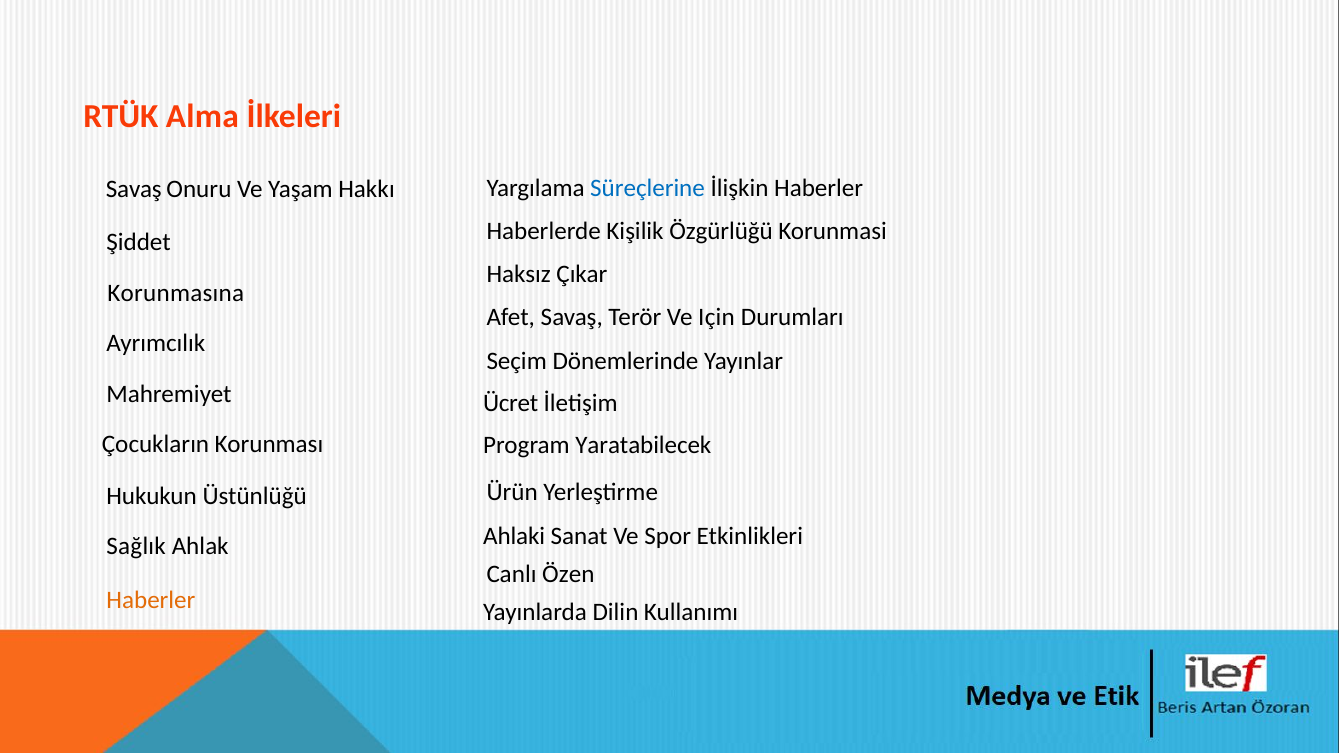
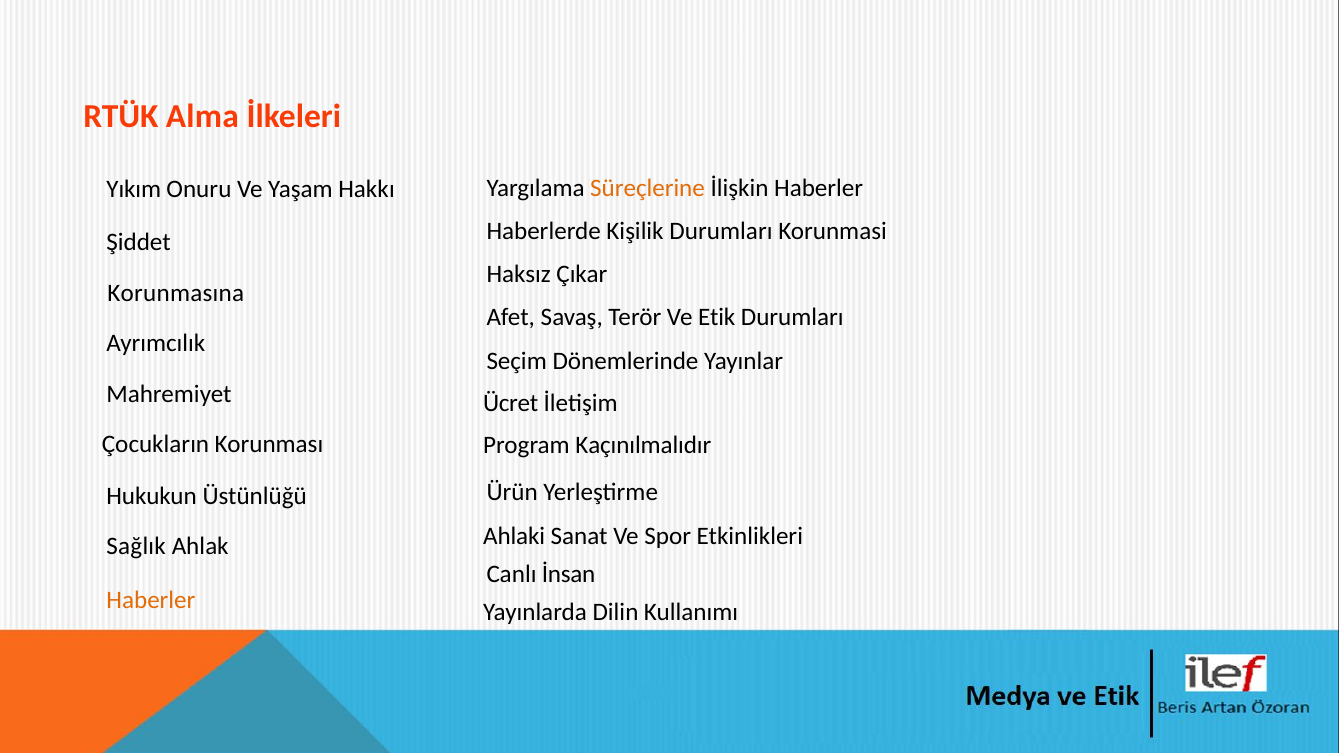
Süreçlerine colour: blue -> orange (648, 188)
Savaş: Savaş -> Yıkım (134, 189)
Kişilik Özgürlüğü: Özgürlüğü -> Durumları (721, 231)
Için: Için -> Etik (717, 318)
Yaratabilecek: Yaratabilecek -> Kaçınılmalıdır (643, 445)
Özen: Özen -> İnsan (569, 574)
